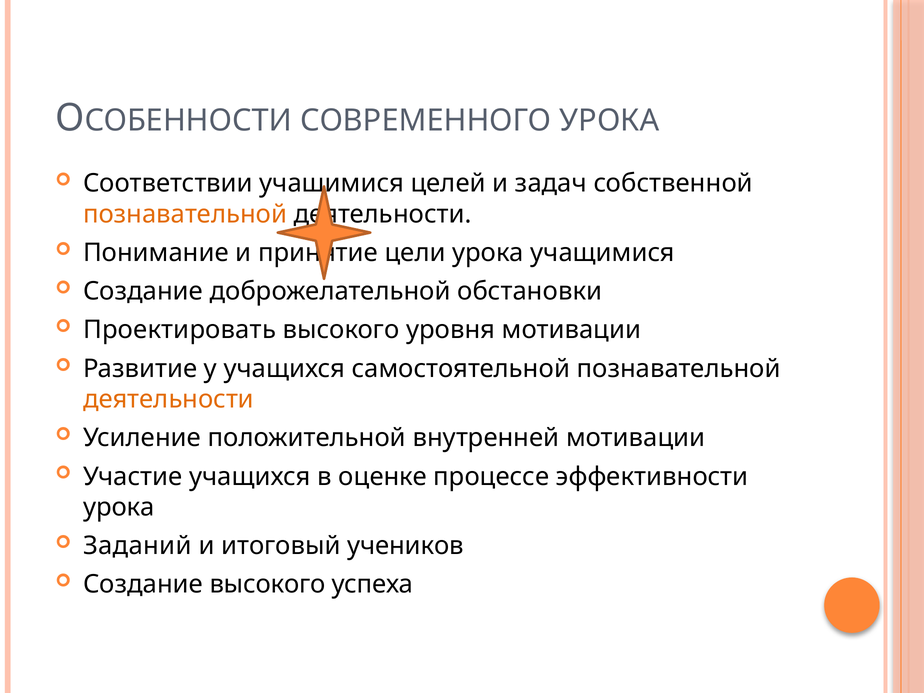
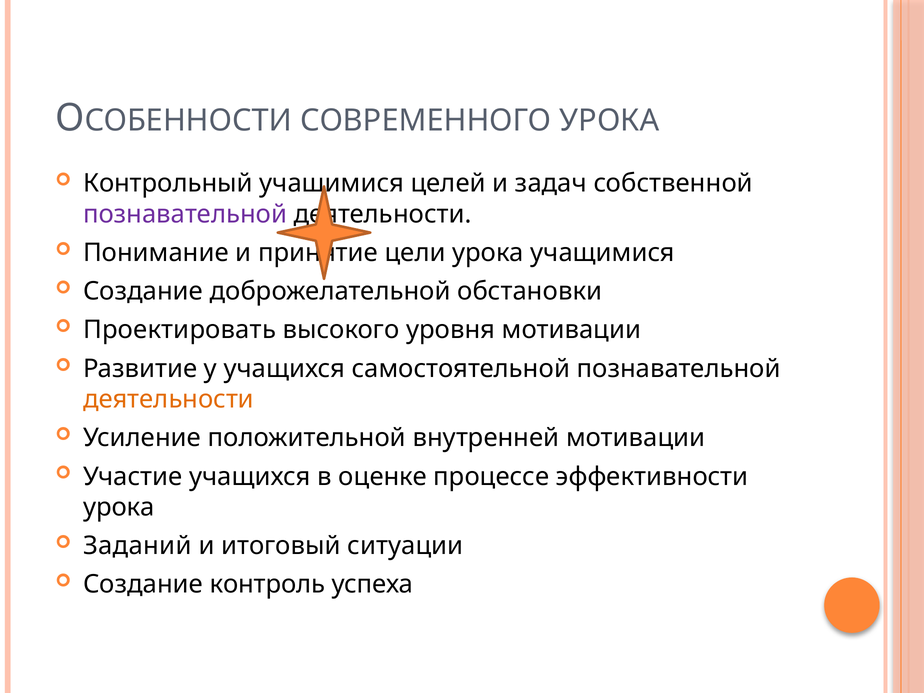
Соответствии: Соответствии -> Контрольный (168, 183)
познавательной colour: orange -> purple (185, 214)
учеников: учеников -> ситуации (405, 546)
Создание высокого: высокого -> контроль (268, 585)
